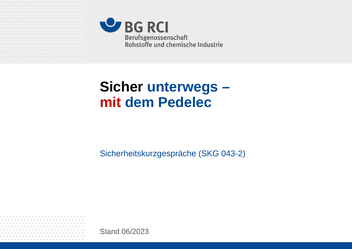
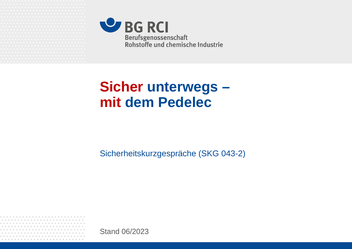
Sicher colour: black -> red (122, 87)
